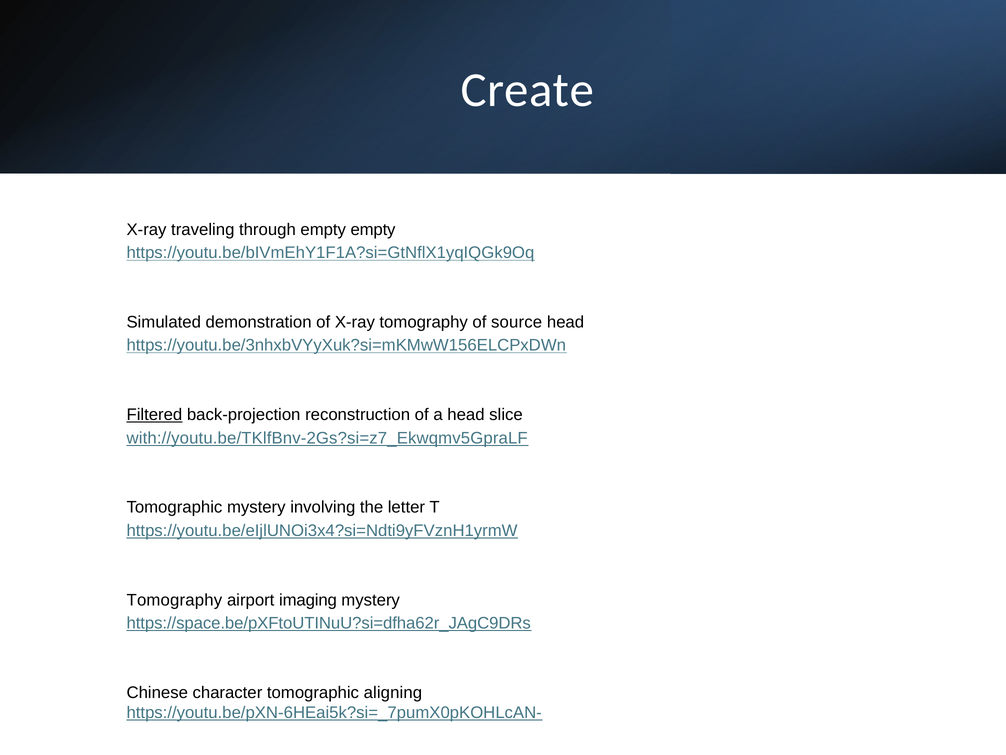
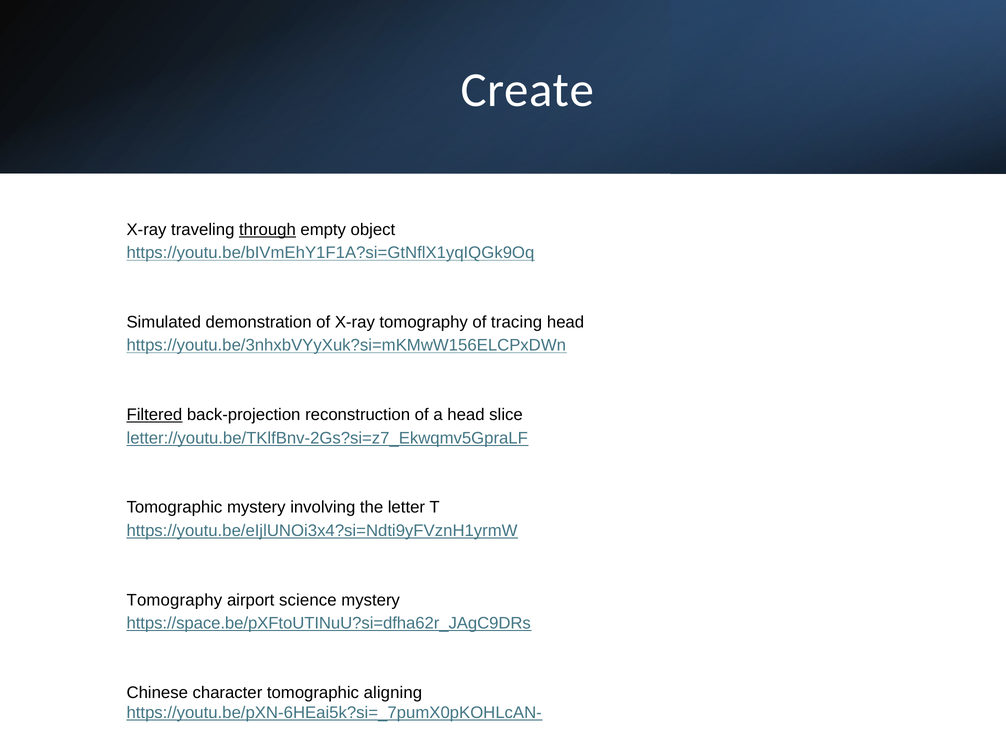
through underline: none -> present (267, 230)
empty empty: empty -> object (373, 230)
source: source -> tracing (517, 322)
with://youtu.be/TKlfBnv-2Gs?si=z7_Ekwqmv5GpraLF: with://youtu.be/TKlfBnv-2Gs?si=z7_Ekwqmv5GpraLF -> letter://youtu.be/TKlfBnv-2Gs?si=z7_Ekwqmv5GpraLF (327, 438)
imaging: imaging -> science (308, 600)
